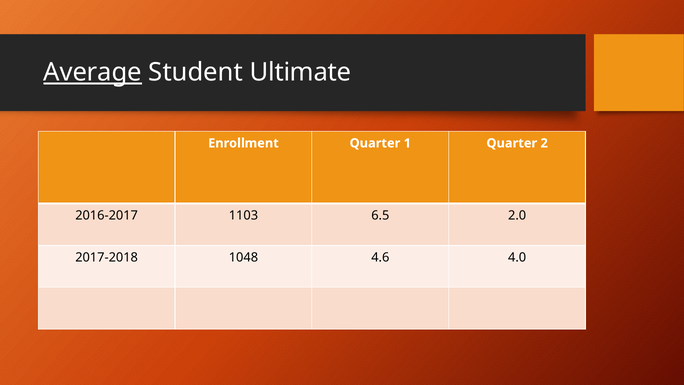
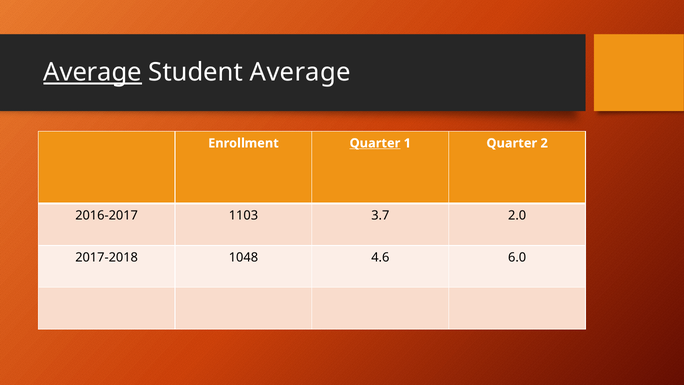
Student Ultimate: Ultimate -> Average (300, 72)
Quarter underline: none -> present (375, 143)
6.5: 6.5 -> 3.7 (380, 215)
4.0: 4.0 -> 6.0 (517, 257)
